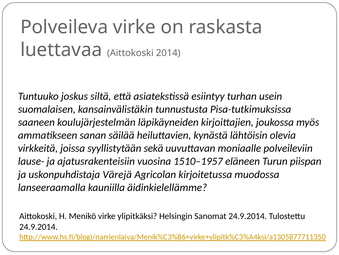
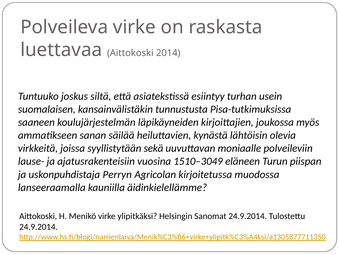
1510–1957: 1510–1957 -> 1510–3049 (198, 161)
Värejä: Värejä -> Perryn (117, 174)
